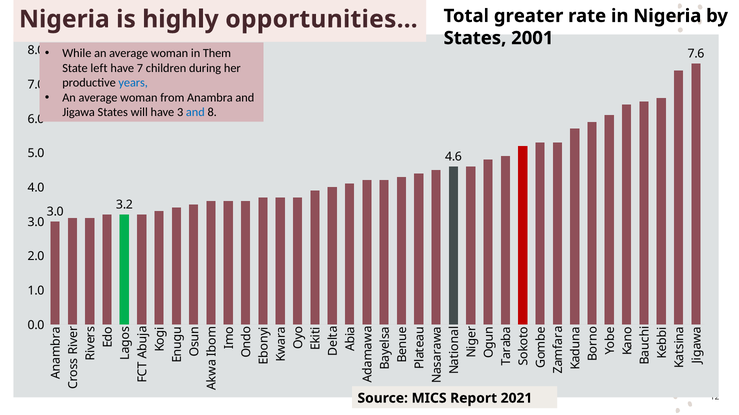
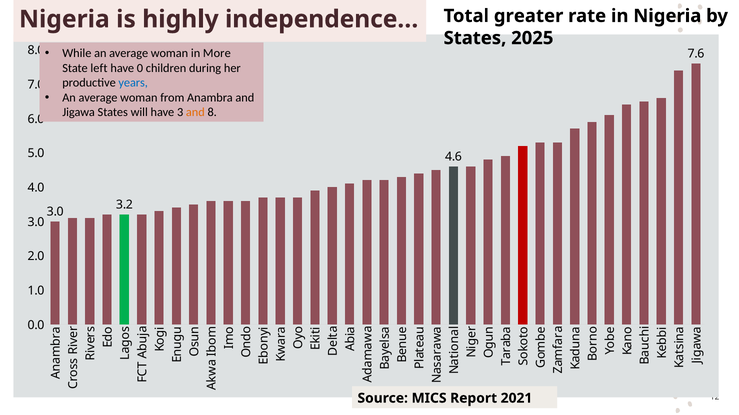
opportunities…: opportunities… -> independence… (322, 19)
2001: 2001 -> 2025 (532, 38)
Them: Them -> More (217, 54)
7: 7 -> 0 (140, 68)
and colour: blue -> orange (195, 113)
